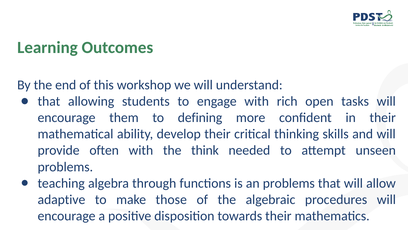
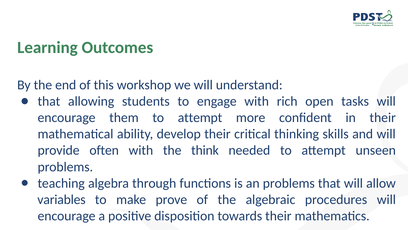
them to defining: defining -> attempt (200, 118)
adaptive: adaptive -> variables (62, 199)
those: those -> prove (171, 199)
